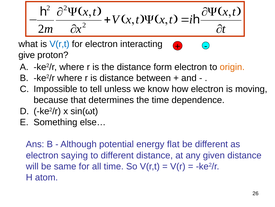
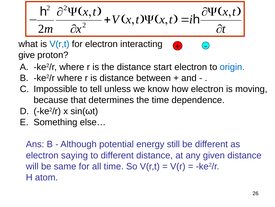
form: form -> start (163, 67)
origin colour: orange -> blue (232, 67)
flat: flat -> still (173, 144)
